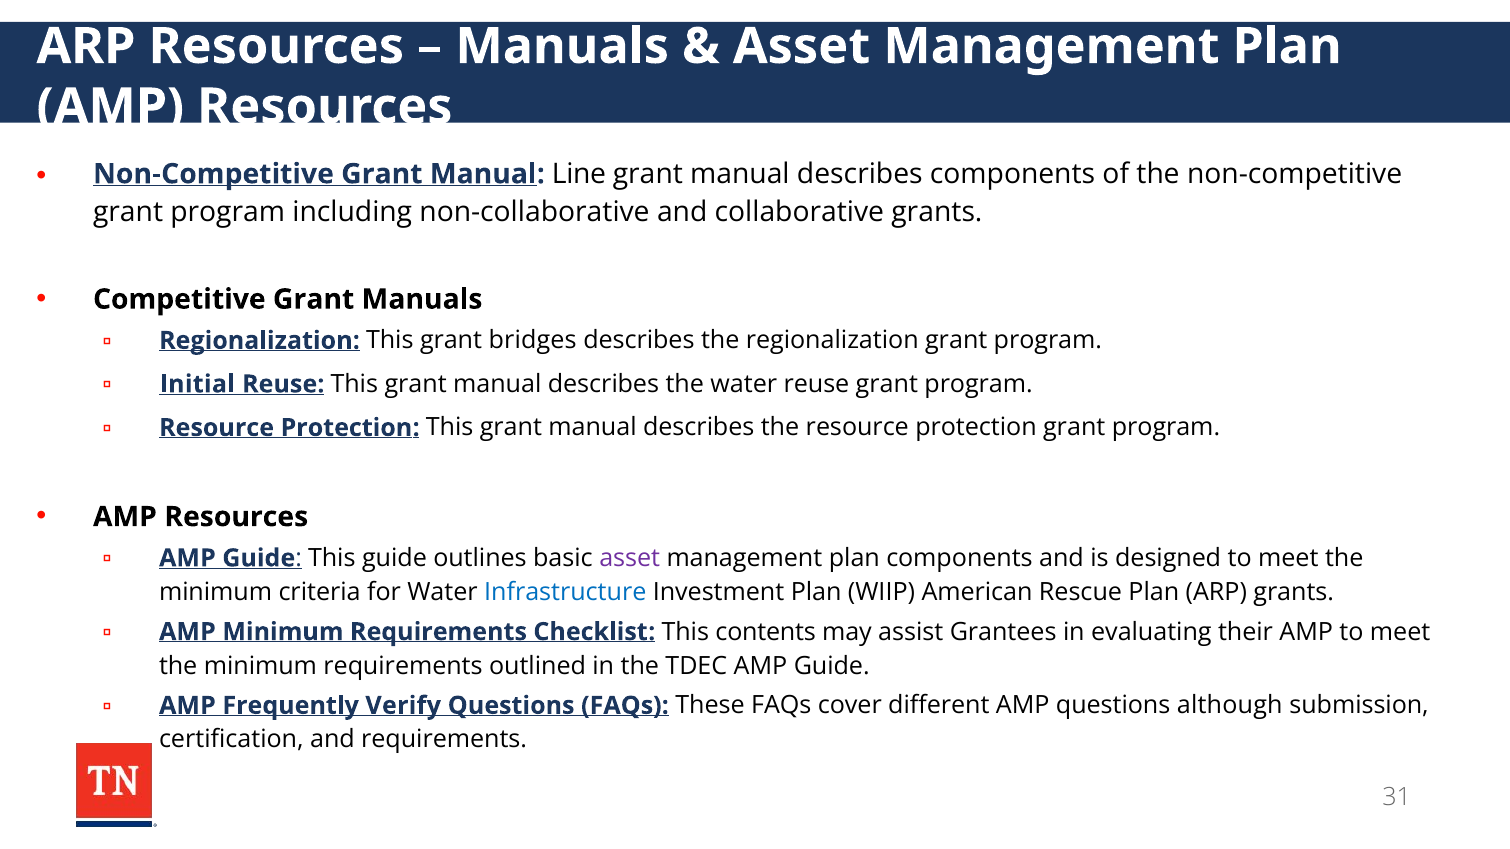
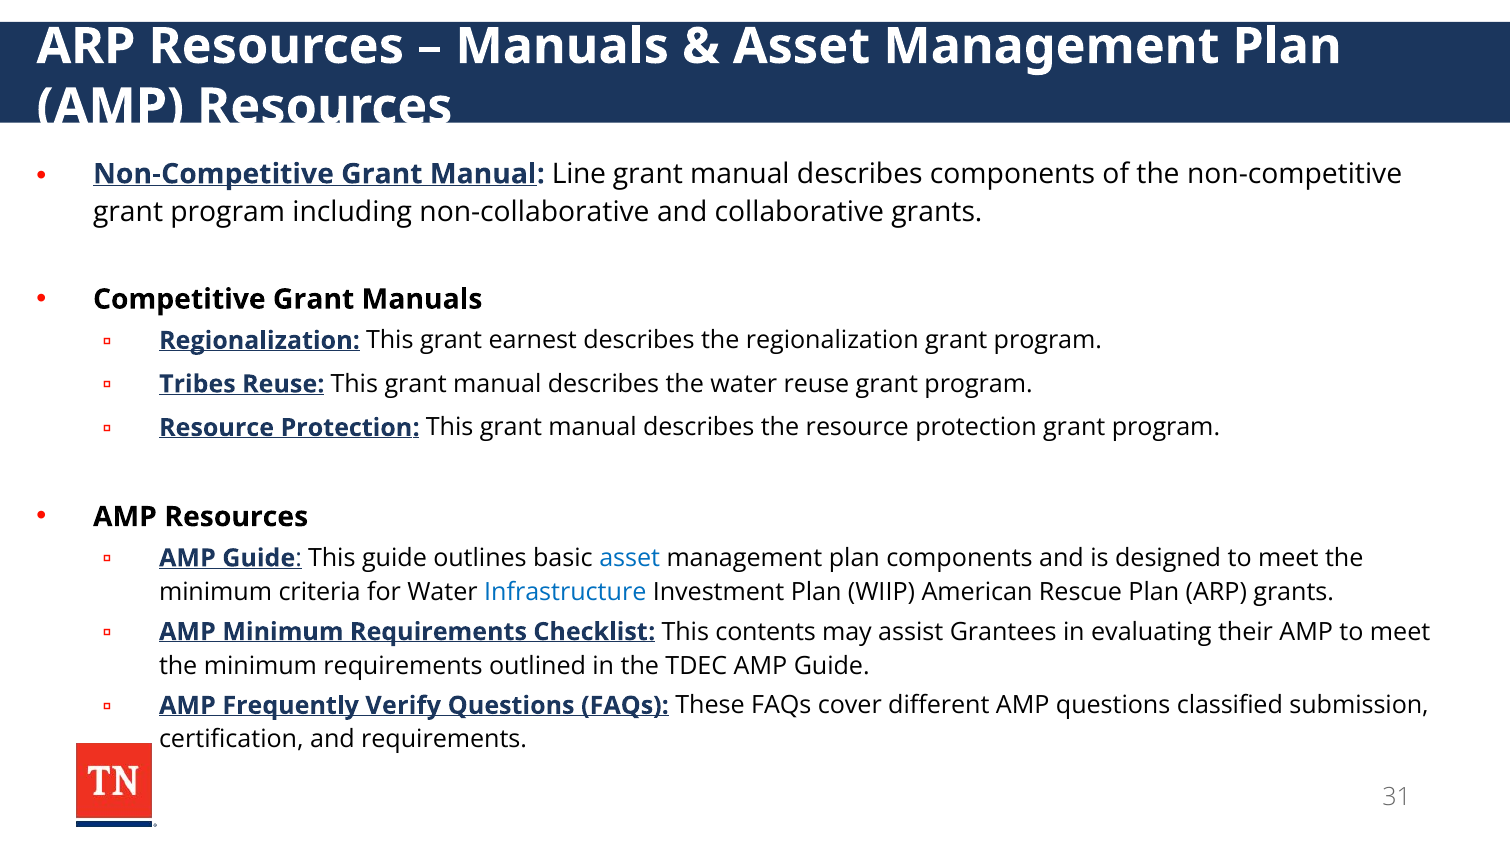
bridges: bridges -> earnest (533, 341)
Initial: Initial -> Tribes (197, 384)
asset colour: purple -> blue (630, 558)
although: although -> classified (1230, 706)
